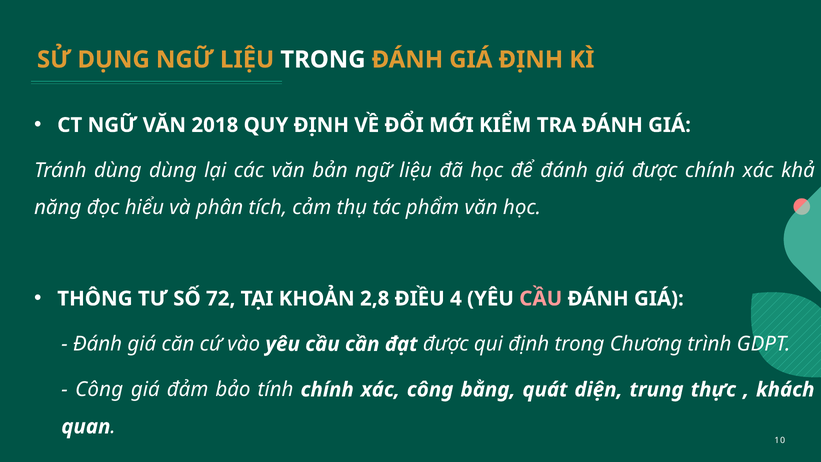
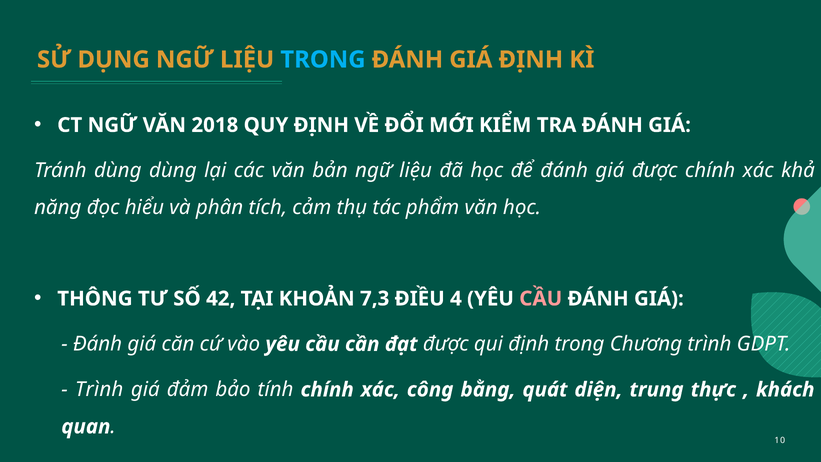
TRONG colour: white -> light blue (323, 60)
72: 72 -> 42 (221, 299)
2,8: 2,8 -> 7,3 (375, 299)
Công: Công -> Trình (99, 390)
